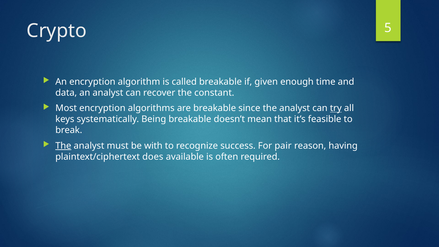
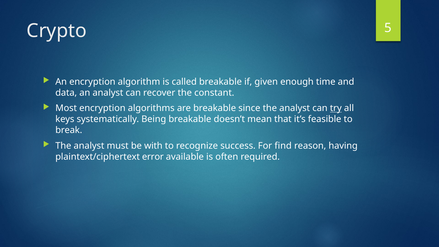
The underline: present -> none (63, 146)
pair: pair -> find (283, 146)
does: does -> error (153, 157)
